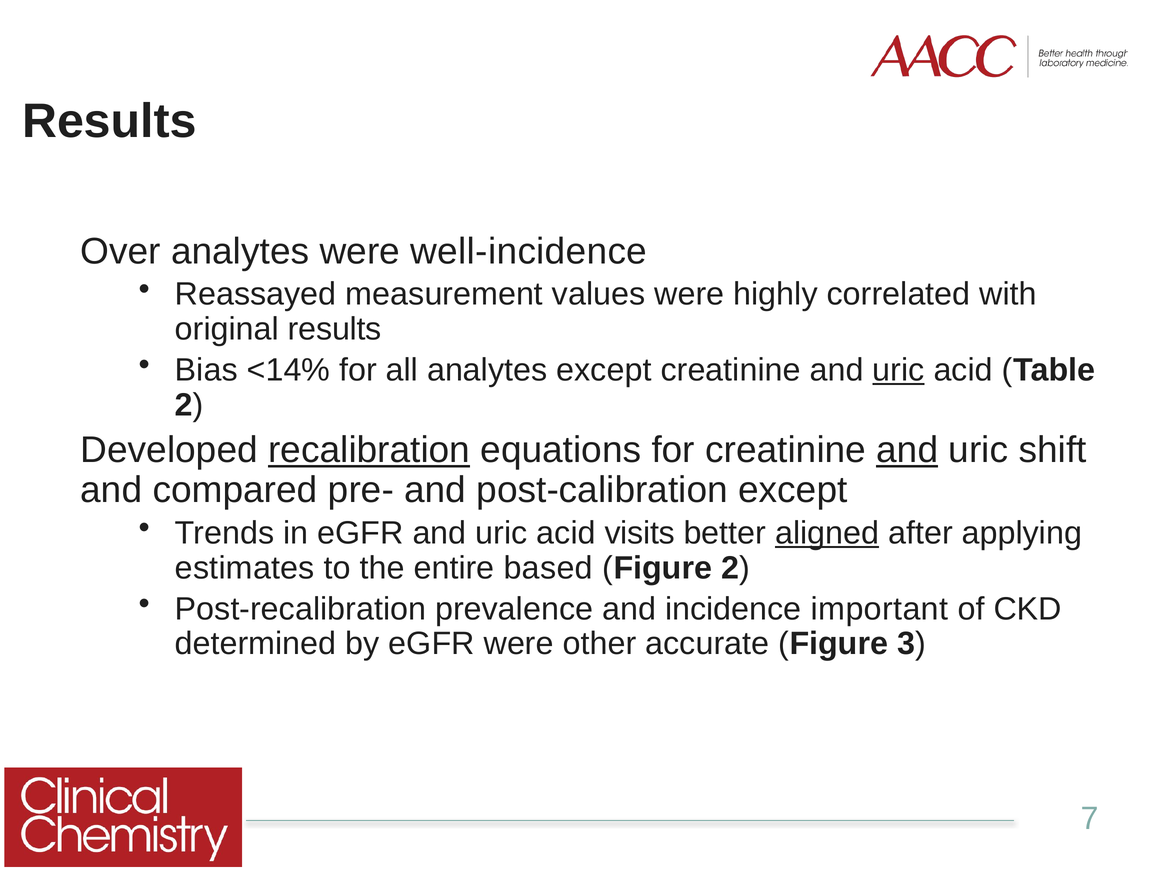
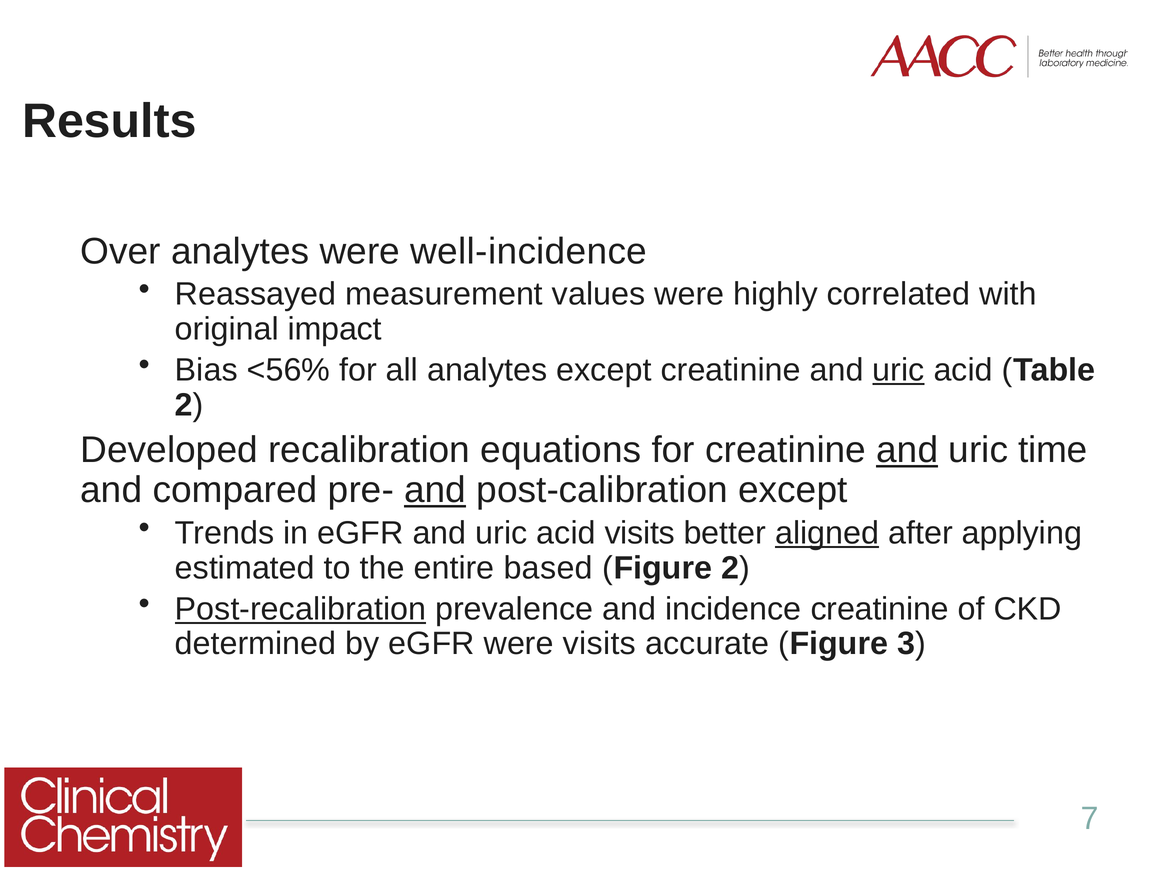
original results: results -> impact (335, 329)
<14%: <14% -> <56% (288, 370)
recalibration underline: present -> none (369, 450)
shift: shift -> time (1053, 450)
and underline: none -> present (435, 491)
estimates: estimates -> estimated (245, 568)
Post-recalibration underline: none -> present (301, 609)
incidence important: important -> creatinine (880, 609)
were other: other -> visits (599, 644)
